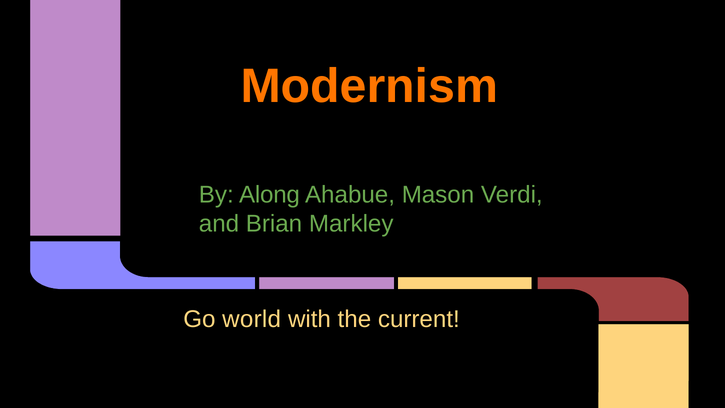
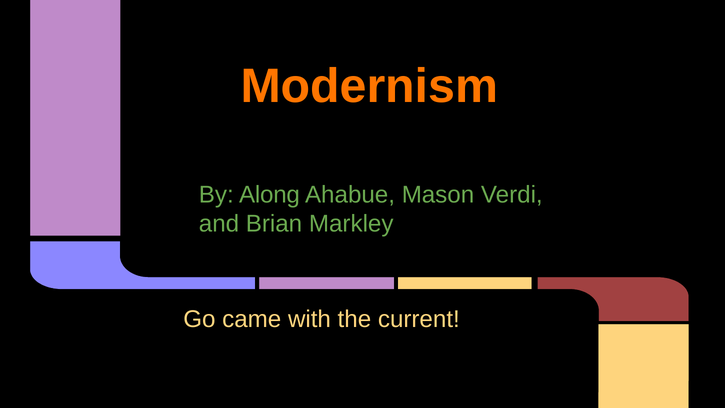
world: world -> came (252, 319)
